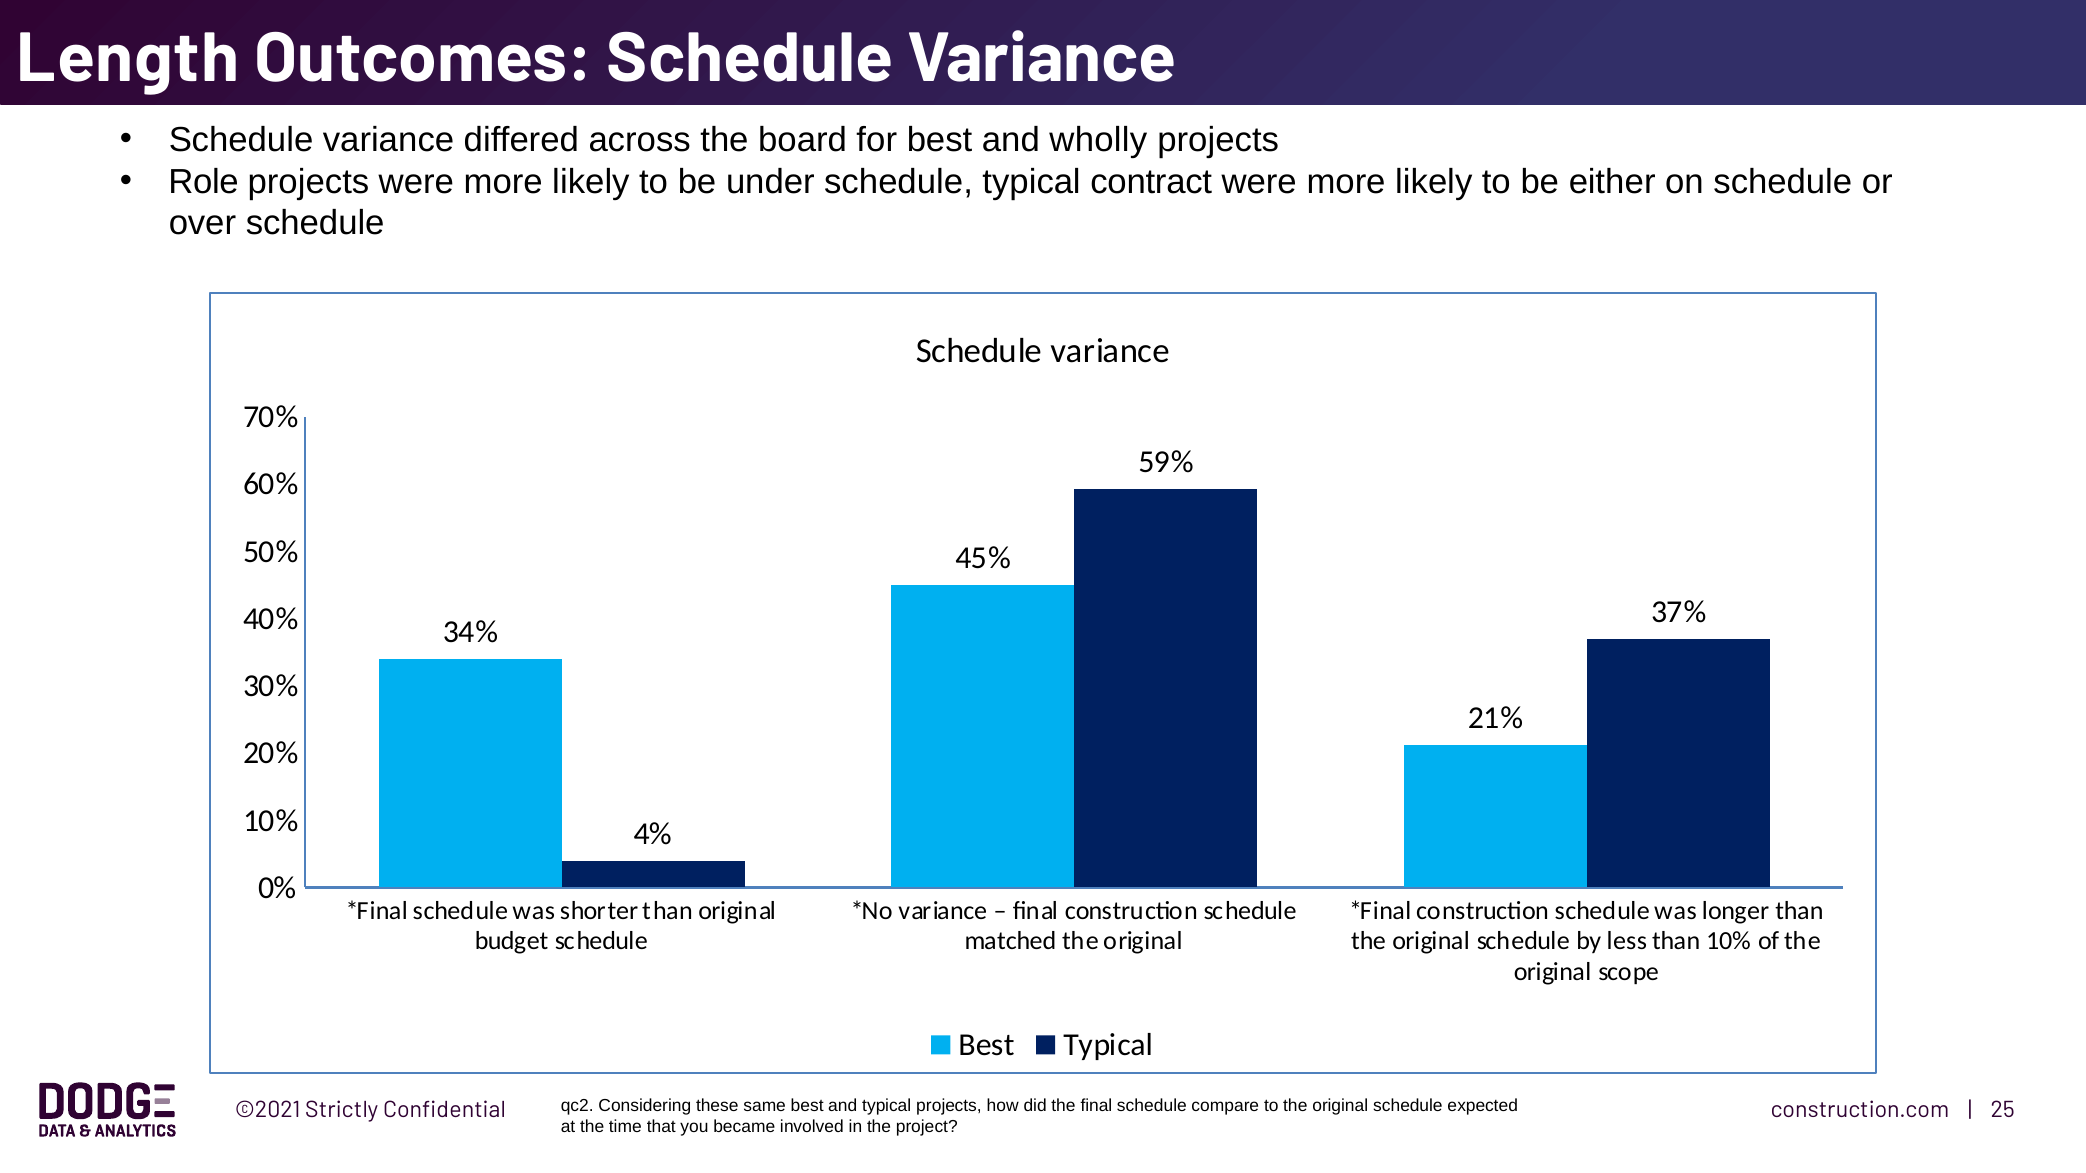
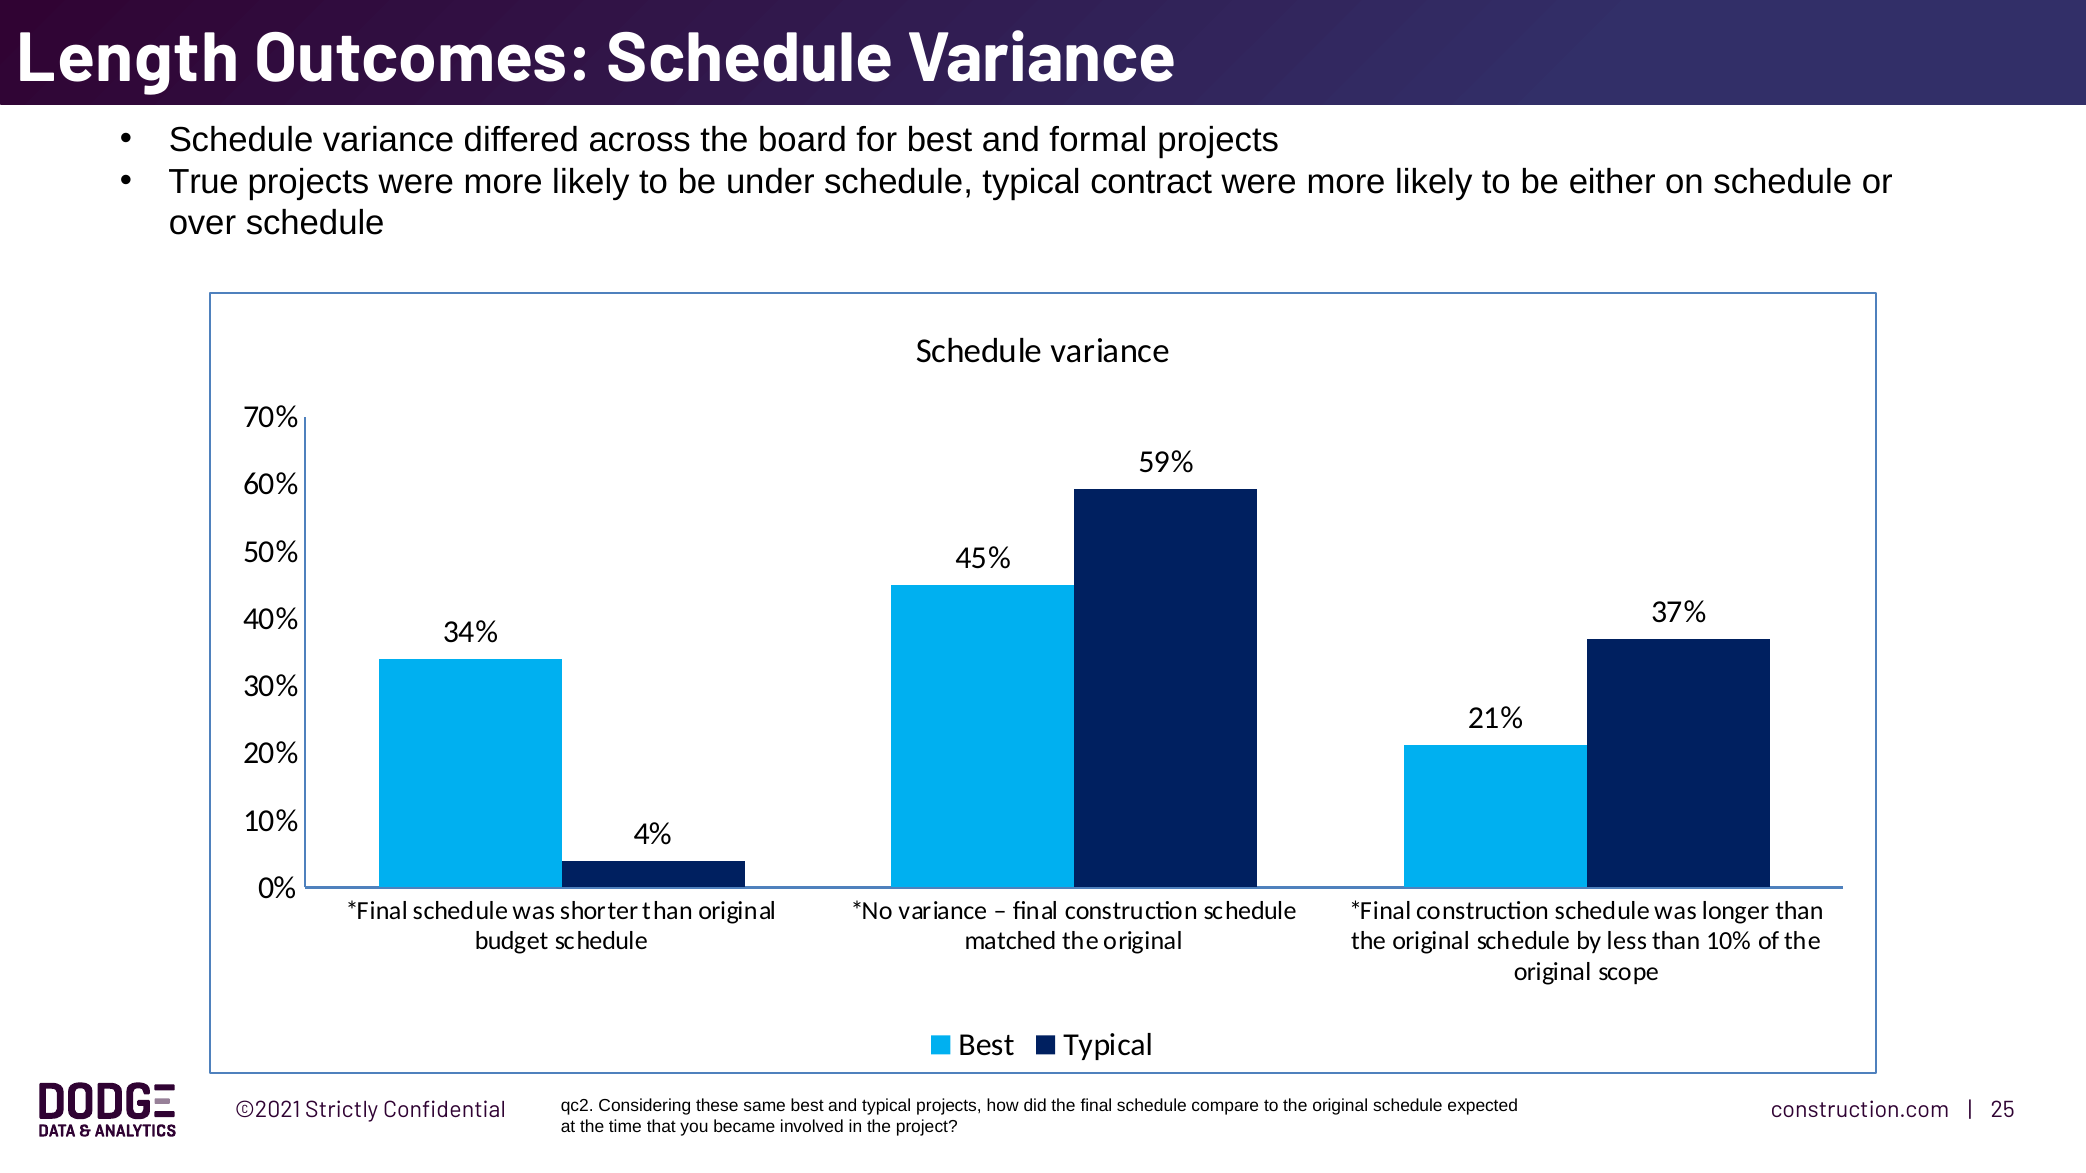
wholly: wholly -> formal (1098, 140)
Role: Role -> True (204, 182)
